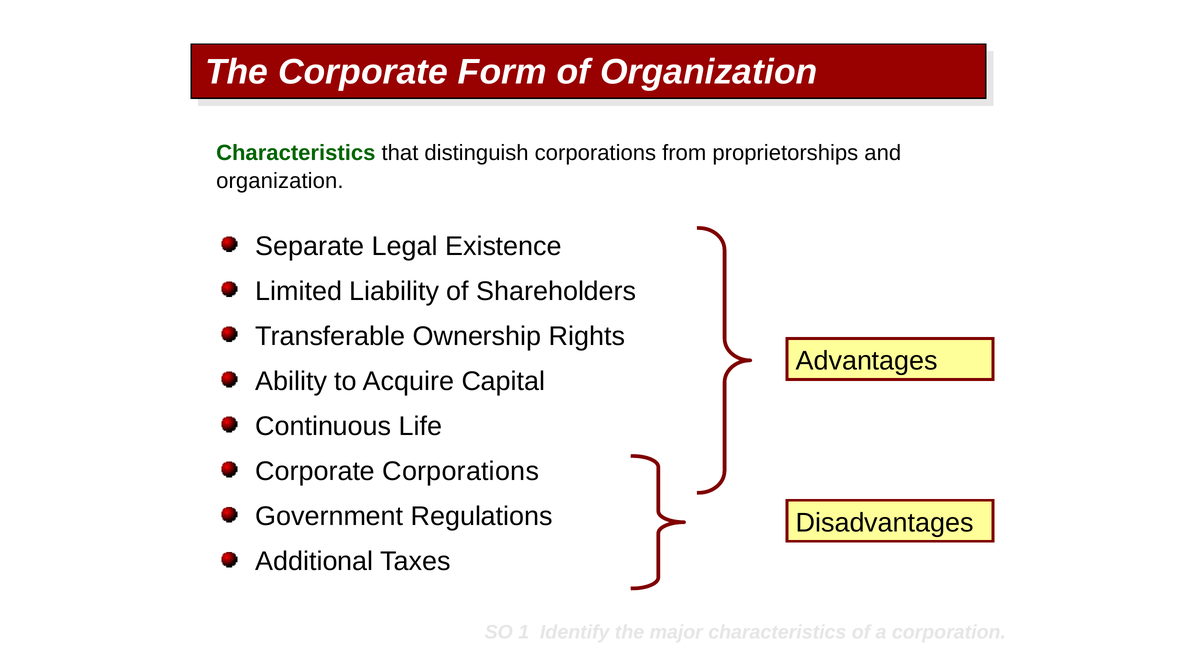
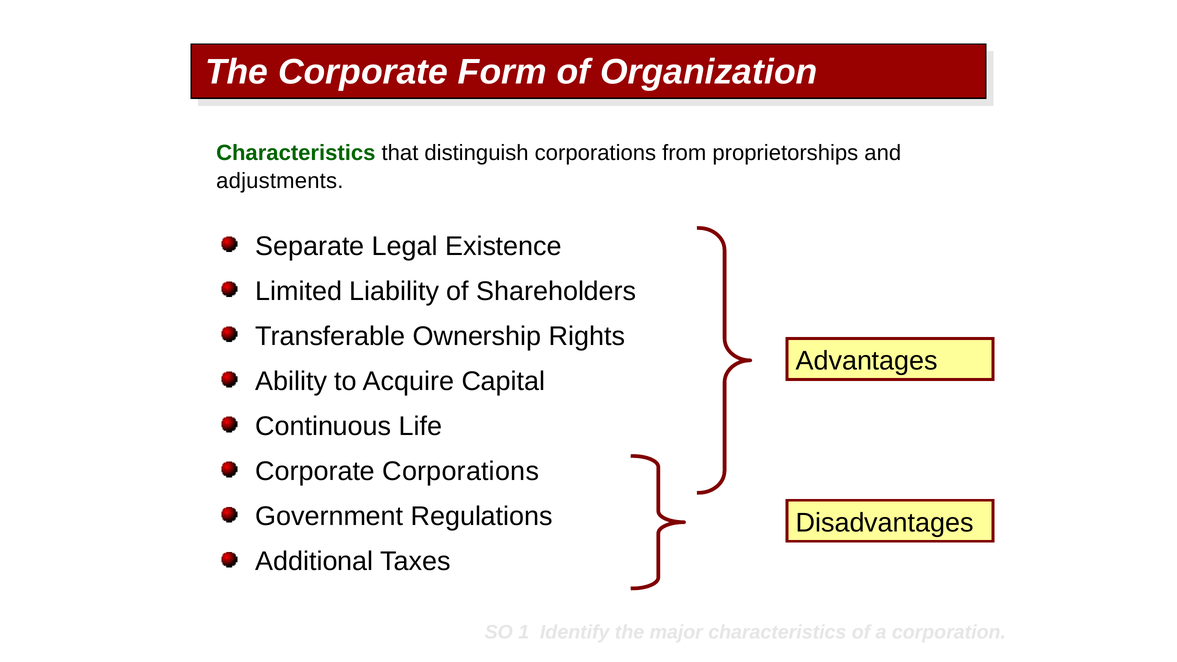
organization: organization -> adjustments (280, 181)
